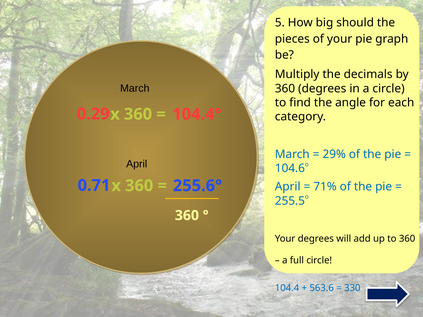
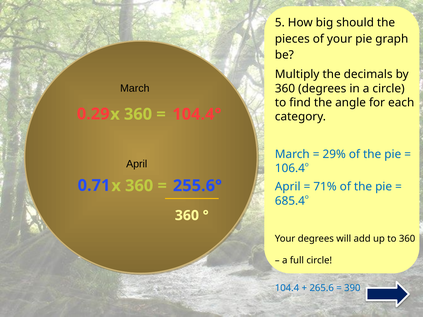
104.6: 104.6 -> 106.4 (290, 169)
255.5: 255.5 -> 685.4 (290, 201)
563.6: 563.6 -> 265.6 (322, 288)
330: 330 -> 390 (352, 288)
